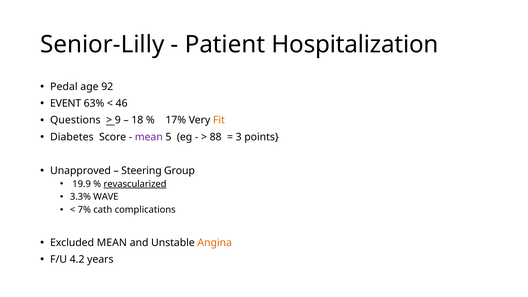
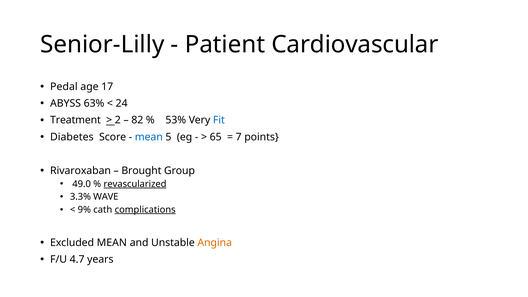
Hospitalization: Hospitalization -> Cardiovascular (355, 44)
92: 92 -> 17 (107, 87)
EVENT: EVENT -> ABYSS (66, 103)
46: 46 -> 24 (122, 103)
Questions: Questions -> Treatment (75, 120)
9: 9 -> 2 (118, 120)
18: 18 -> 82 (137, 120)
17%: 17% -> 53% (176, 120)
Fit colour: orange -> blue (219, 120)
mean colour: purple -> blue (149, 137)
88: 88 -> 65 (216, 137)
3: 3 -> 7 (239, 137)
Unapproved: Unapproved -> Rivaroxaban (81, 171)
Steering: Steering -> Brought (141, 171)
19.9: 19.9 -> 49.0 (82, 184)
7%: 7% -> 9% (84, 210)
complications underline: none -> present (145, 210)
4.2: 4.2 -> 4.7 (77, 259)
